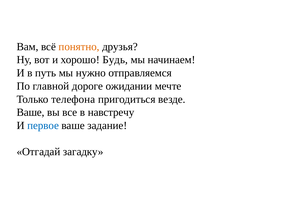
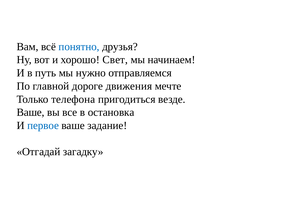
понятно colour: orange -> blue (79, 47)
Будь: Будь -> Свет (115, 60)
ожидании: ожидании -> движения (129, 86)
навстречу: навстречу -> остановка (111, 112)
